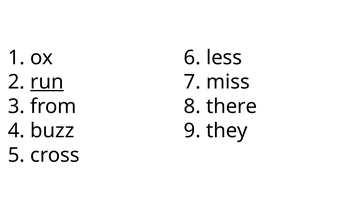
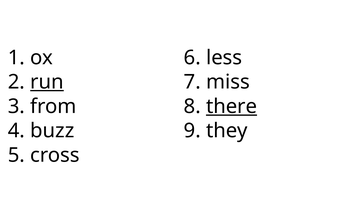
there underline: none -> present (232, 107)
